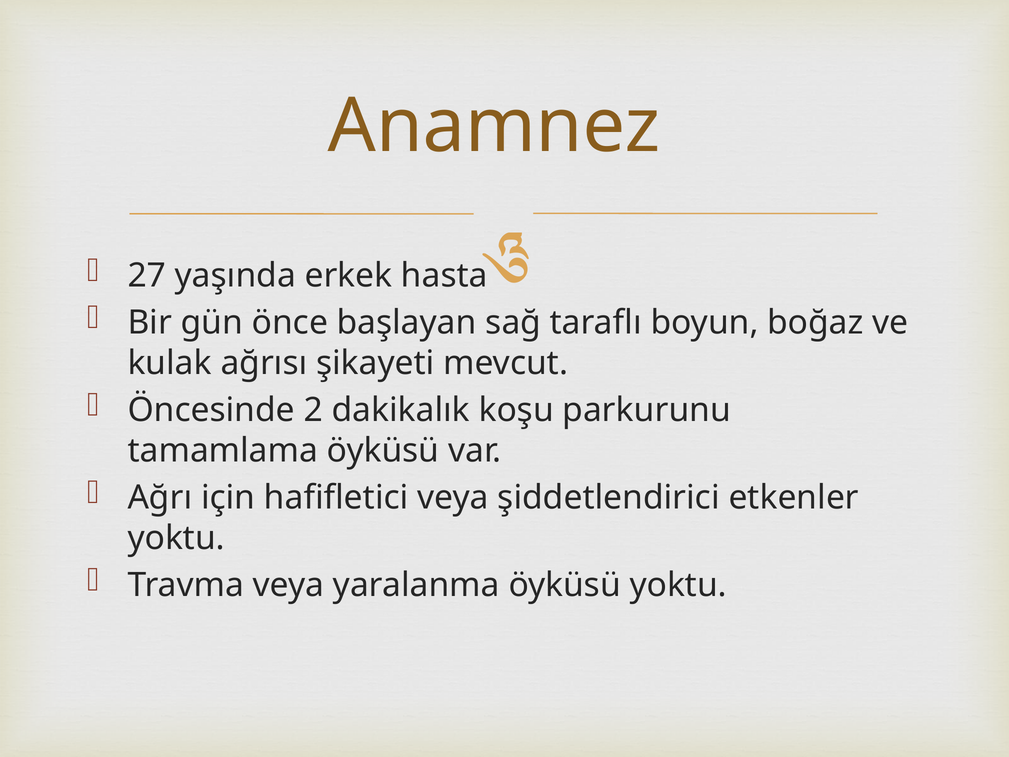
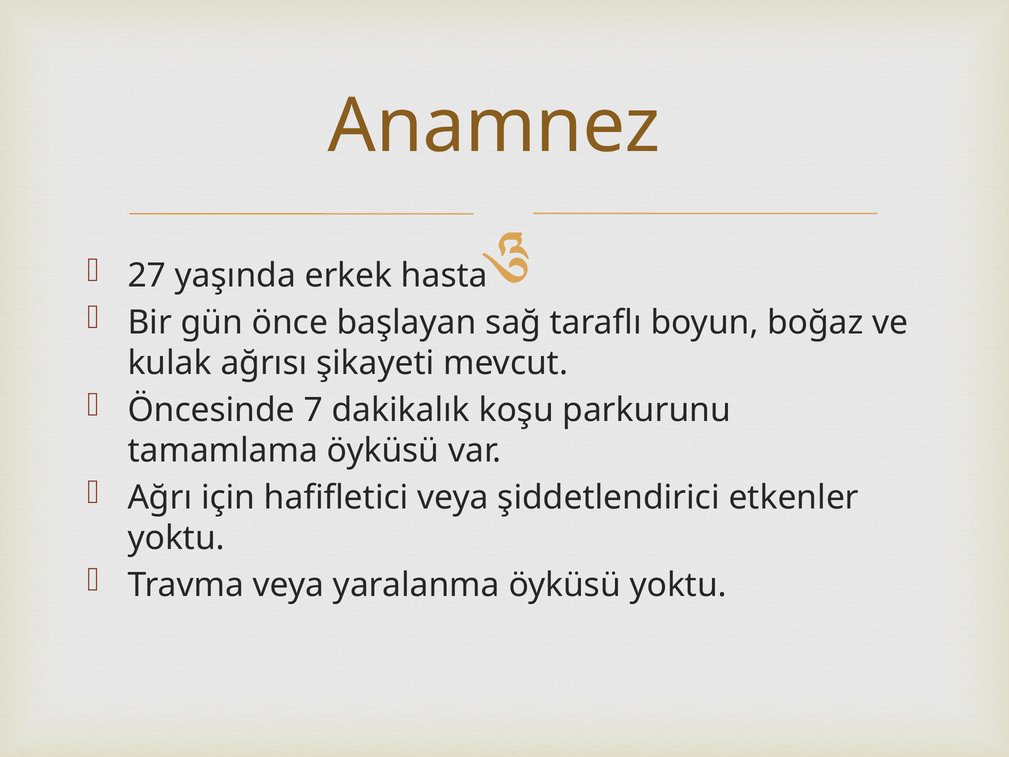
2: 2 -> 7 (313, 410)
